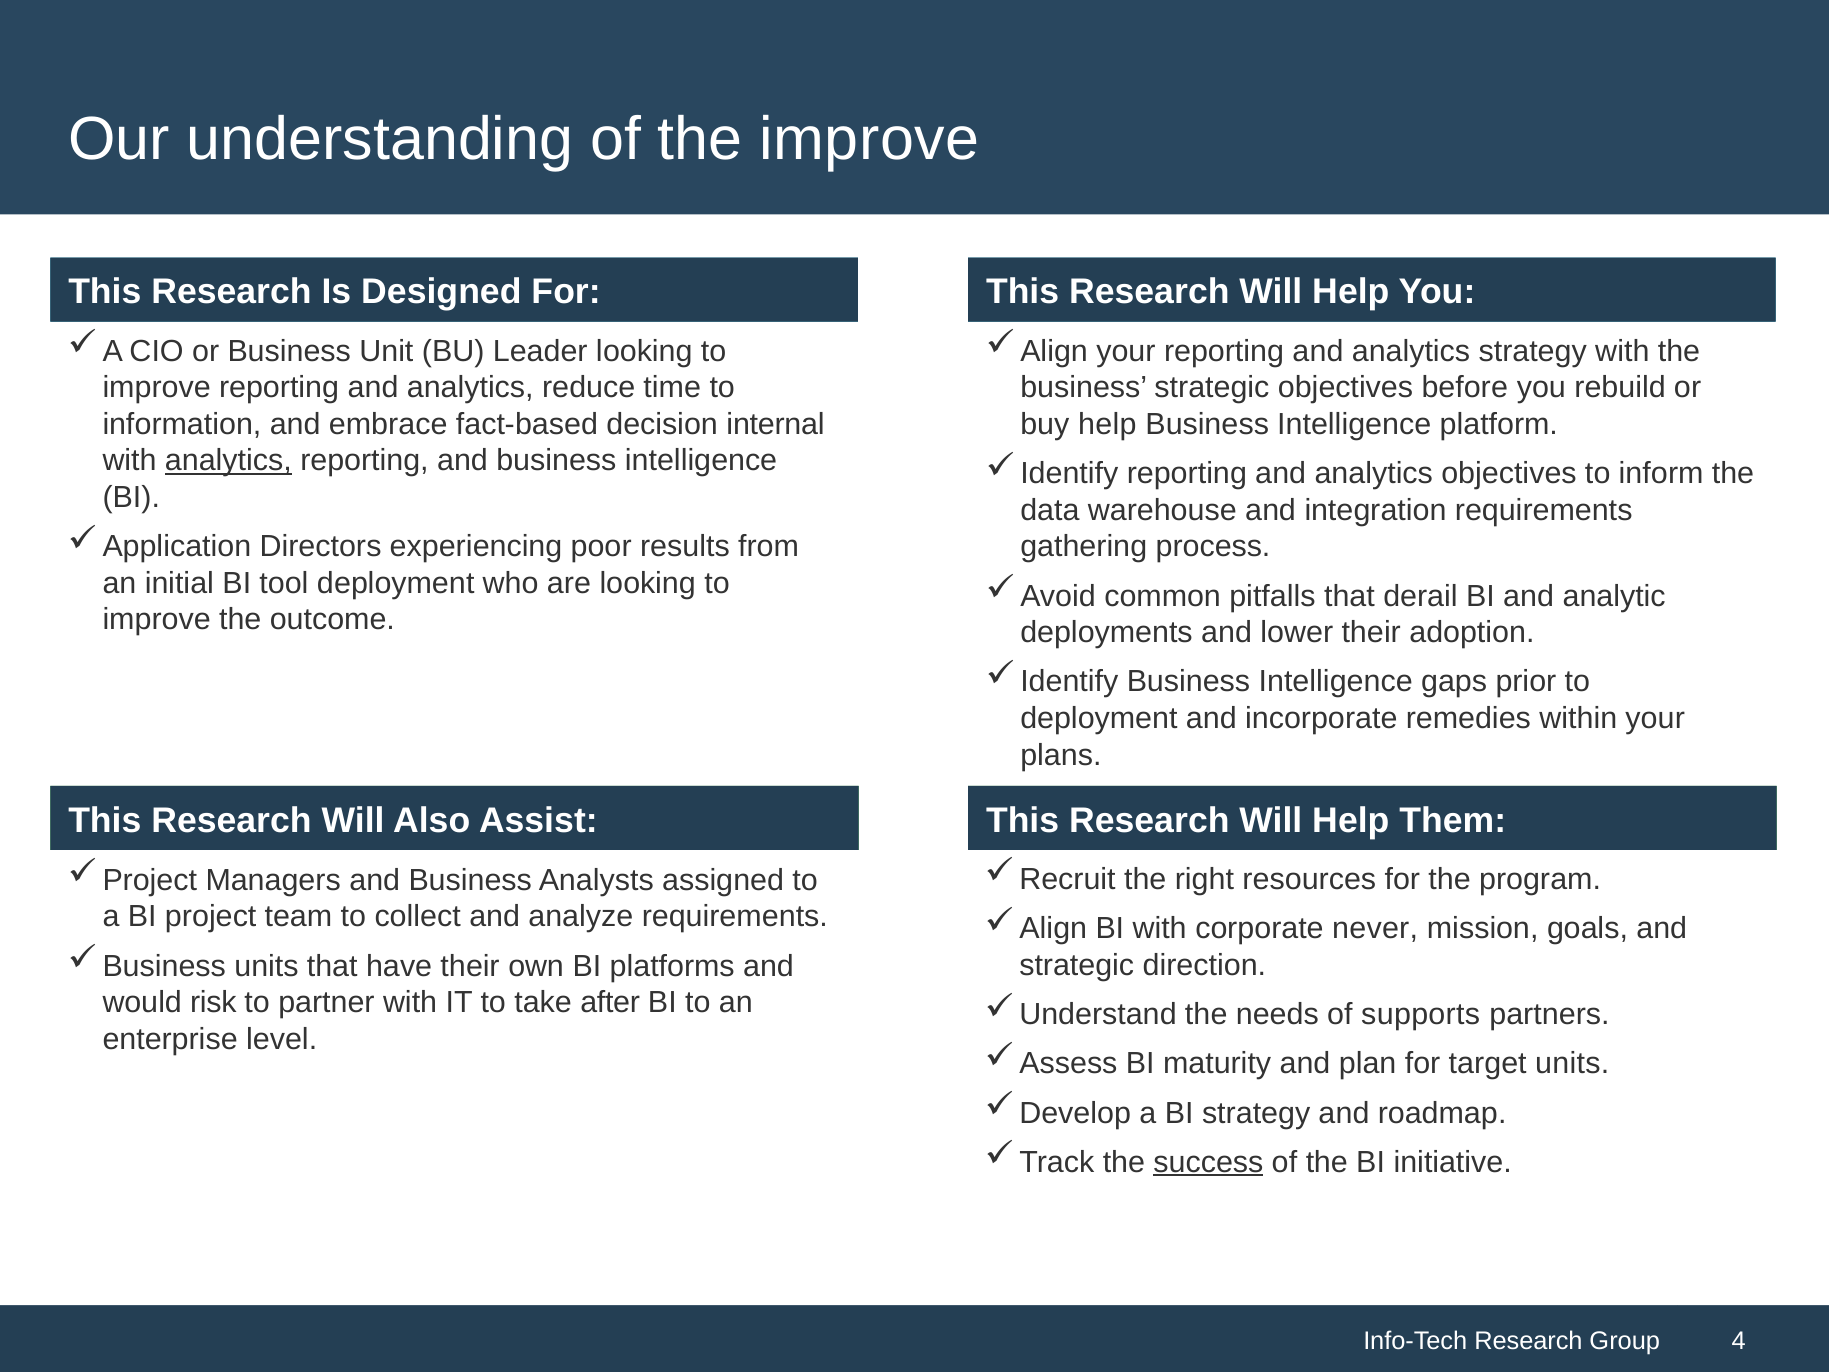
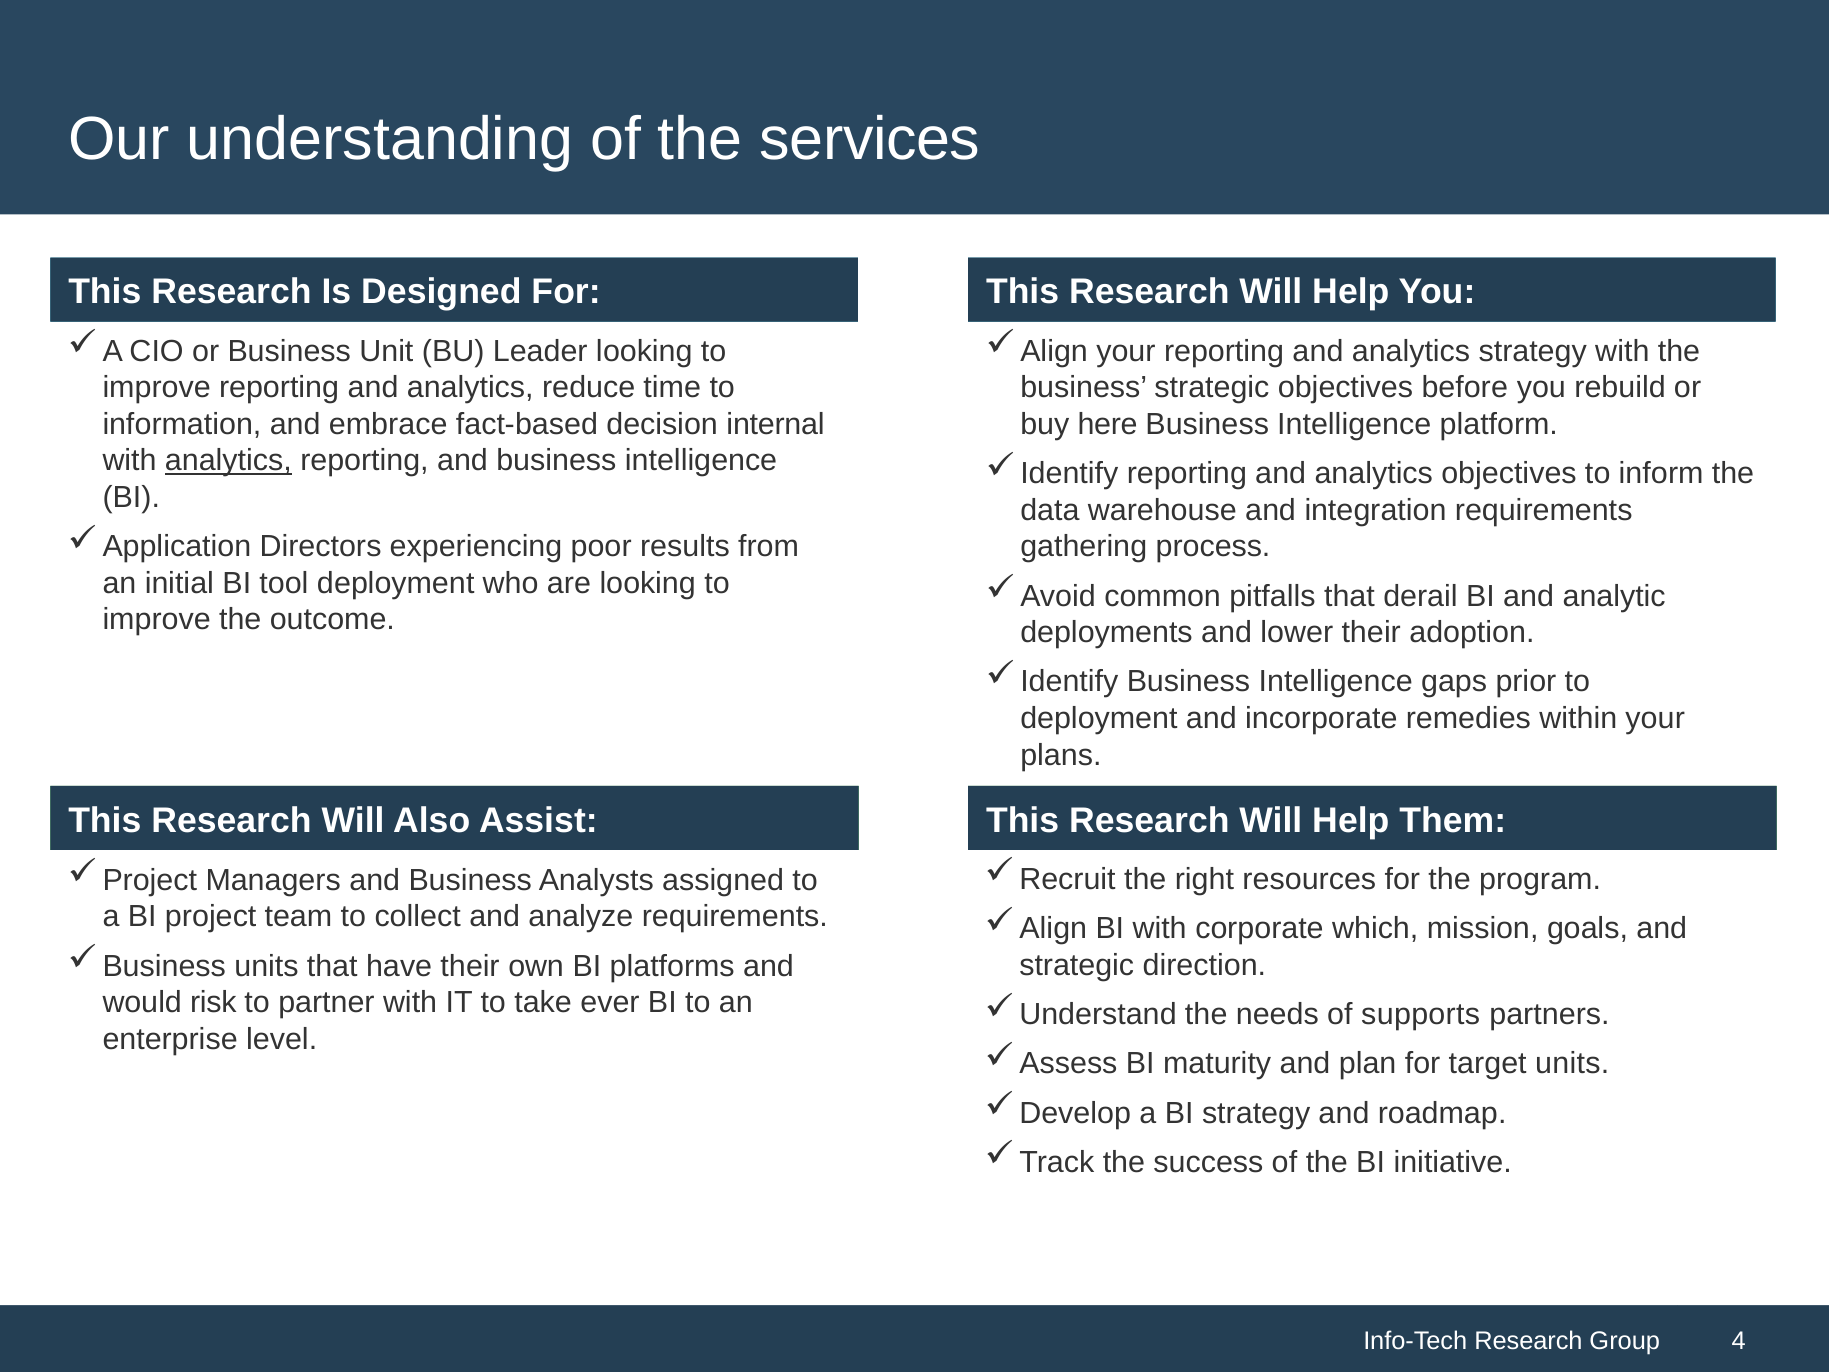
the improve: improve -> services (870, 139)
buy help: help -> here (1108, 424)
never: never -> which (1375, 928)
after: after -> ever (610, 1003)
success underline: present -> none (1208, 1162)
